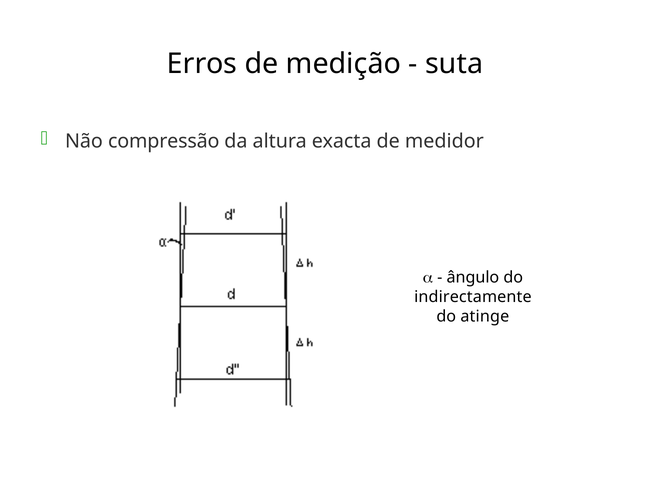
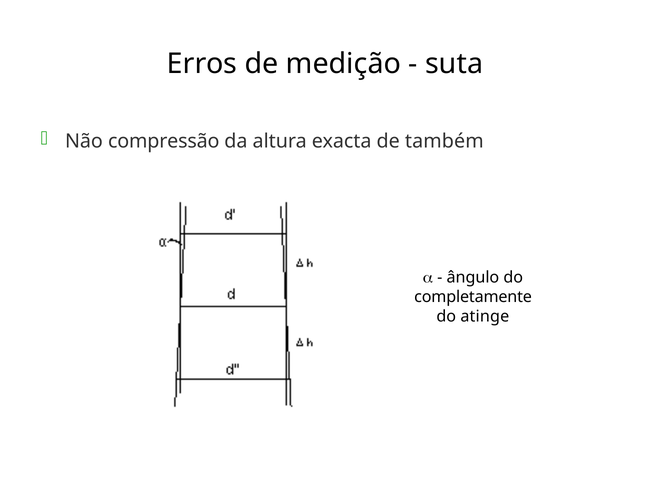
medidor: medidor -> também (444, 141)
indirectamente: indirectamente -> completamente (473, 297)
